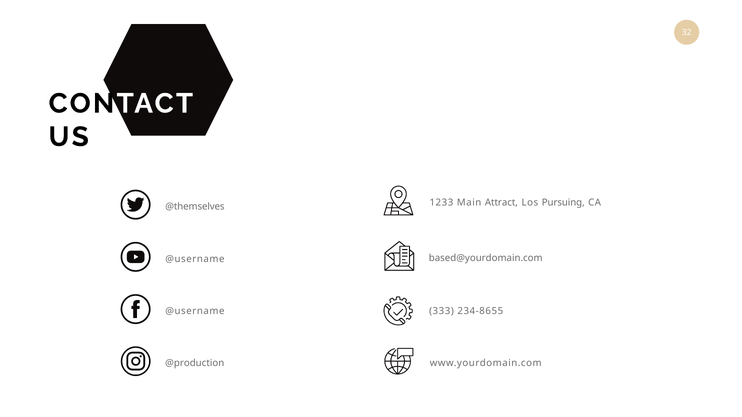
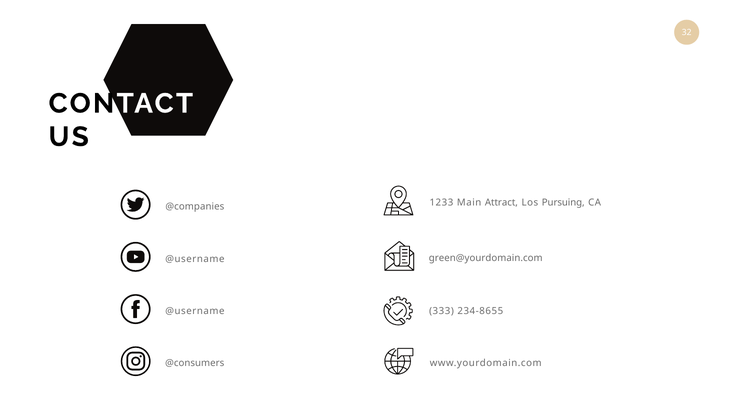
@themselves: @themselves -> @companies (195, 207)
based@yourdomain.com: based@yourdomain.com -> green@yourdomain.com (486, 258)
@production: @production -> @consumers (195, 364)
